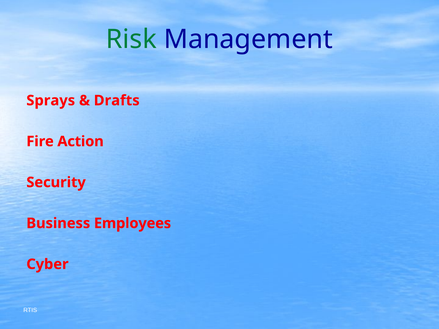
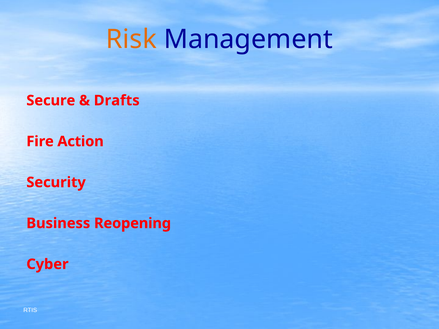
Risk colour: green -> orange (131, 39)
Sprays: Sprays -> Secure (51, 101)
Employees: Employees -> Reopening (133, 223)
